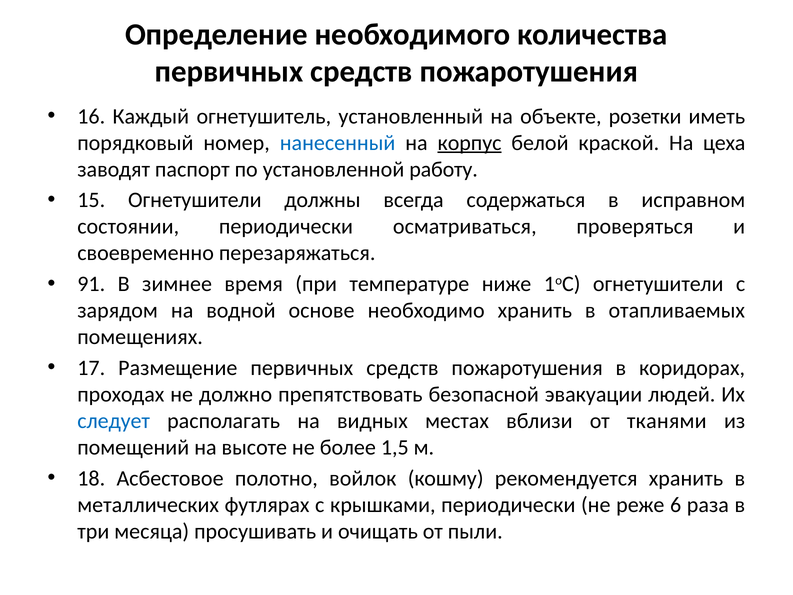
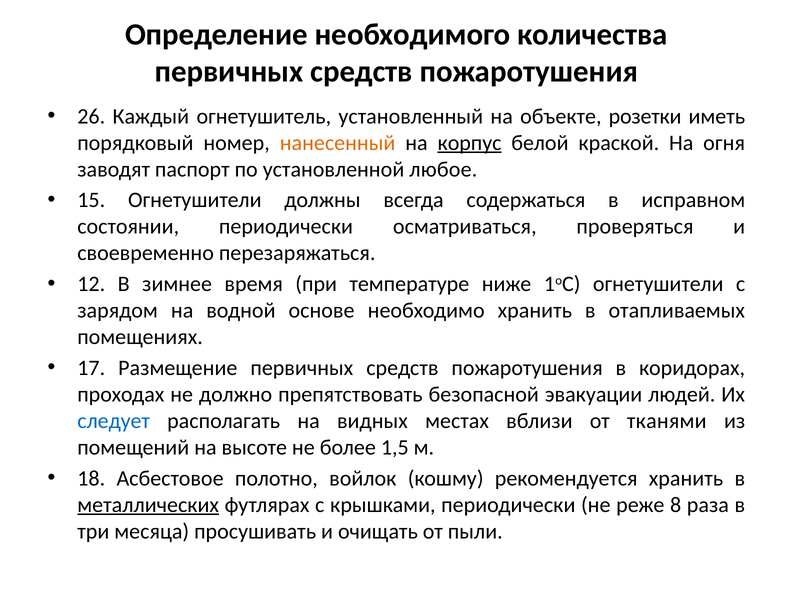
16: 16 -> 26 (91, 116)
нанесенный colour: blue -> orange (338, 143)
цеха: цеха -> огня (724, 143)
работу: работу -> любое (443, 169)
91: 91 -> 12 (91, 284)
металлических underline: none -> present (148, 505)
6: 6 -> 8 (676, 505)
